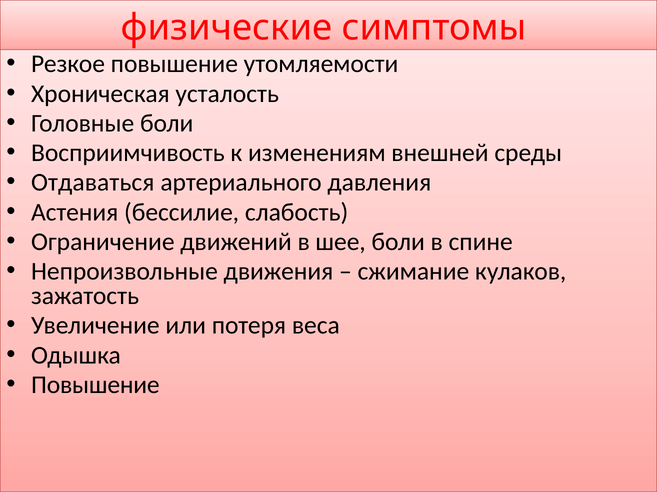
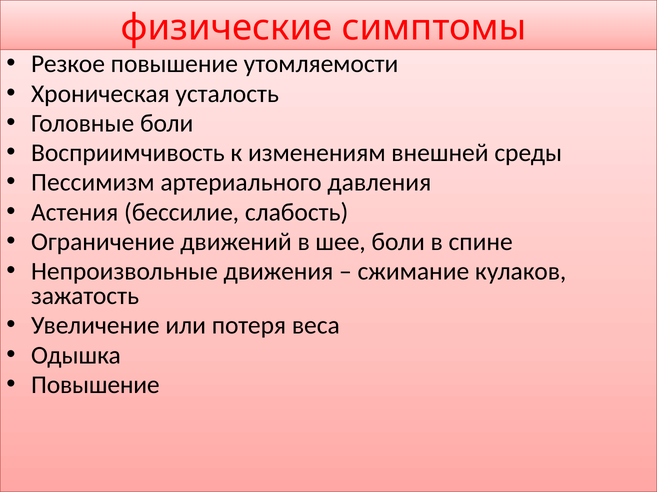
Отдаваться: Отдаваться -> Пессимизм (93, 183)
